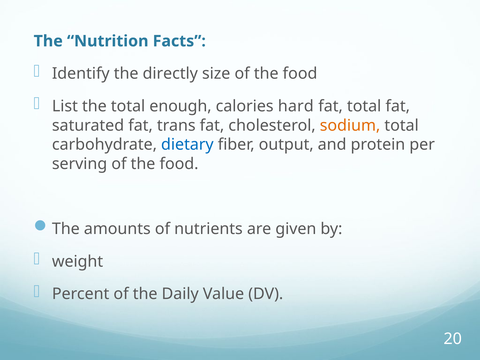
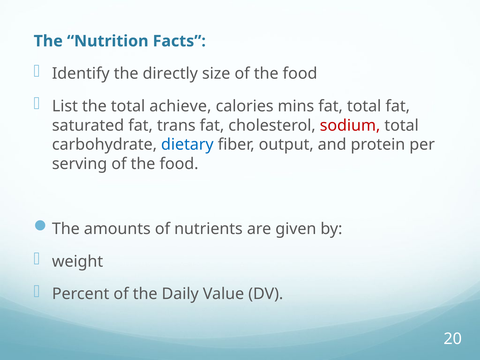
enough: enough -> achieve (180, 106)
hard: hard -> mins (296, 106)
sodium colour: orange -> red (350, 125)
